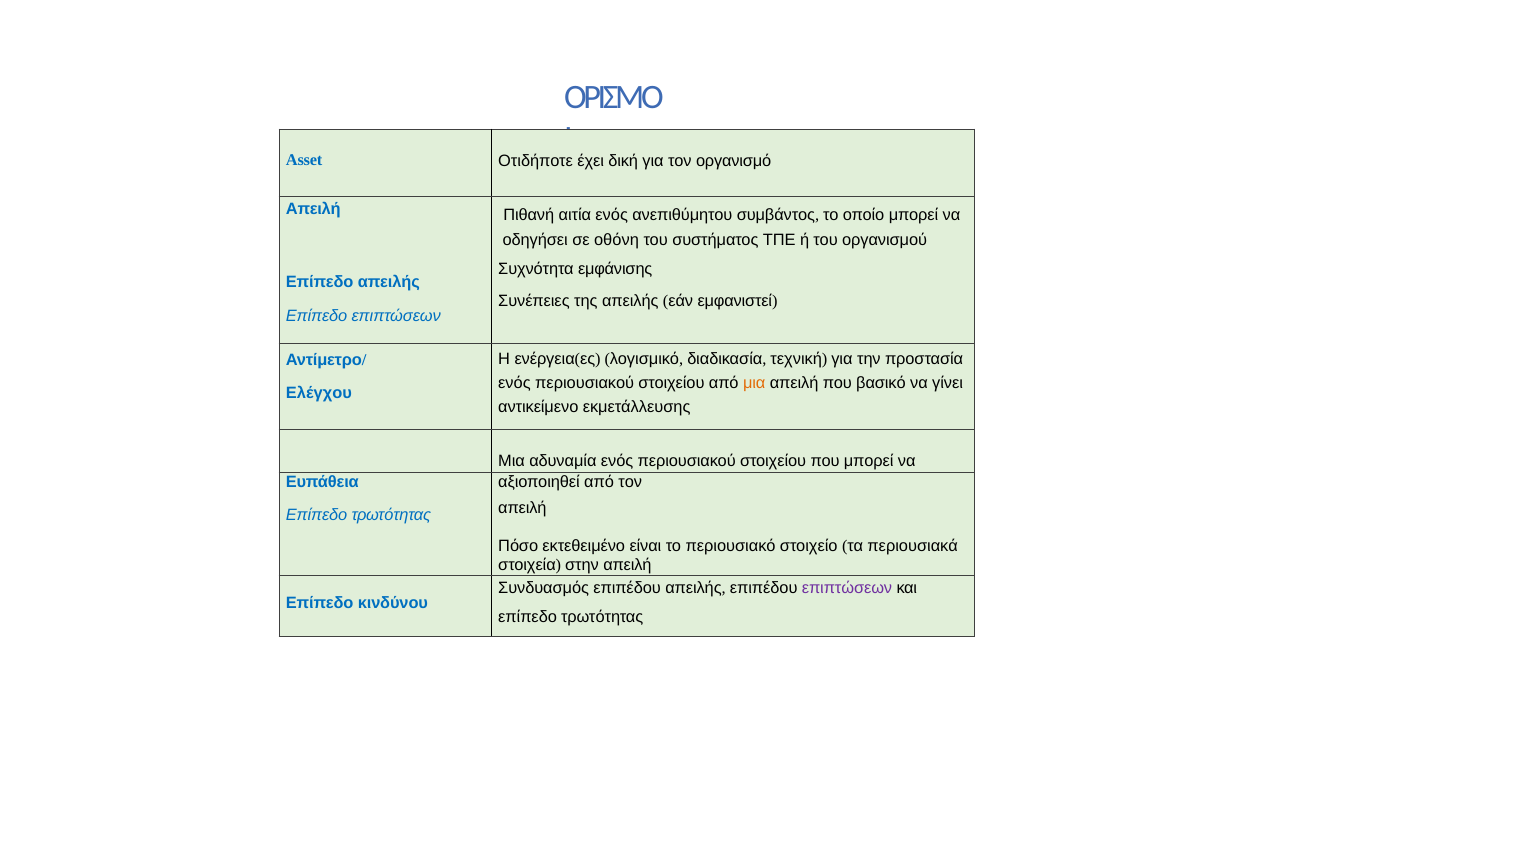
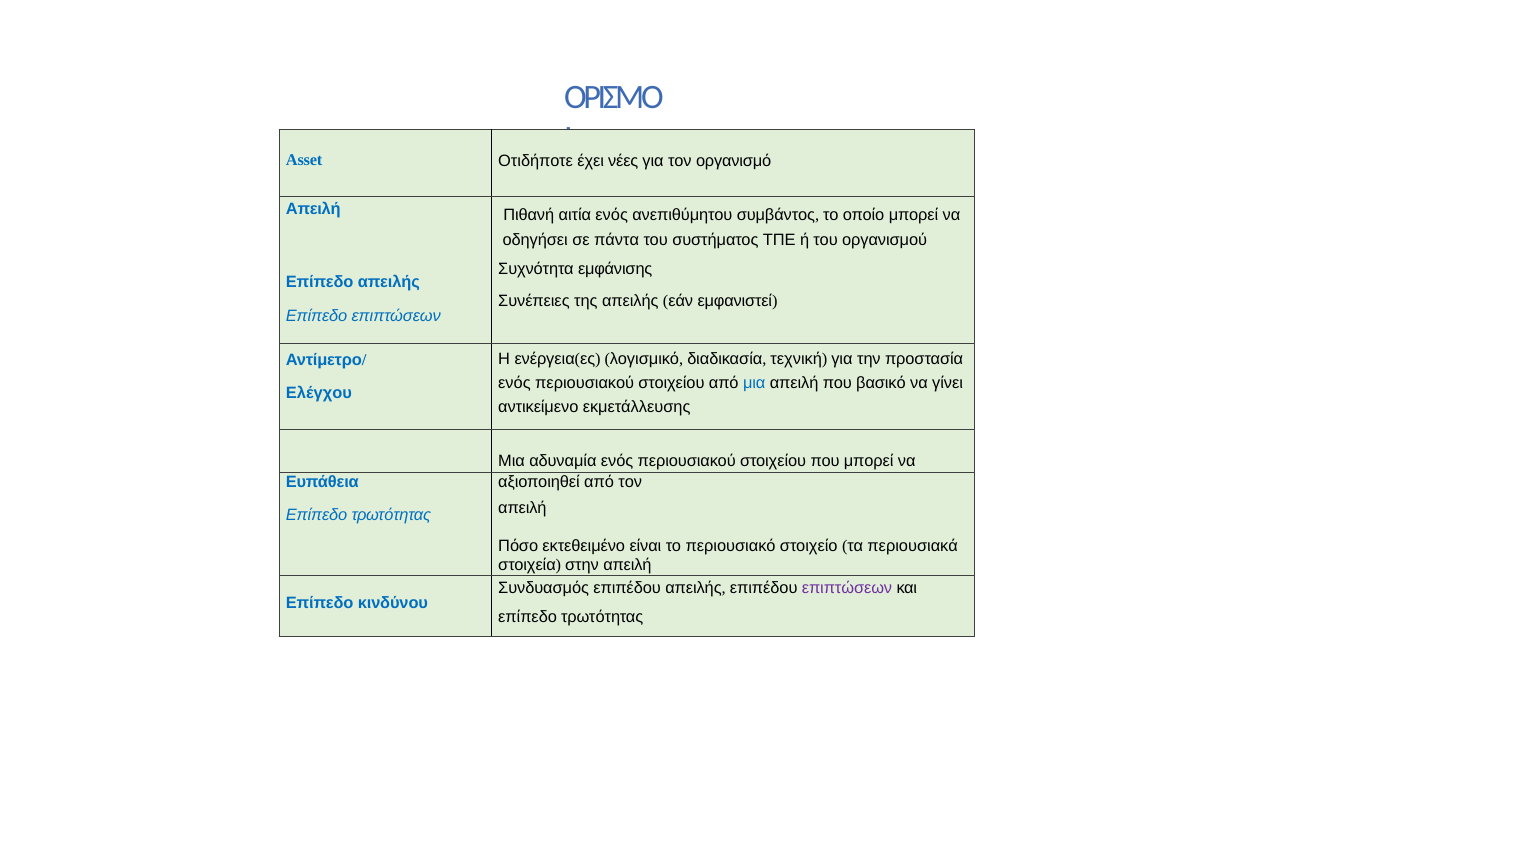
δική: δική -> νέες (623, 161)
οθόνη: οθόνη -> πάντα (617, 241)
μια colour: orange -> blue (754, 383)
